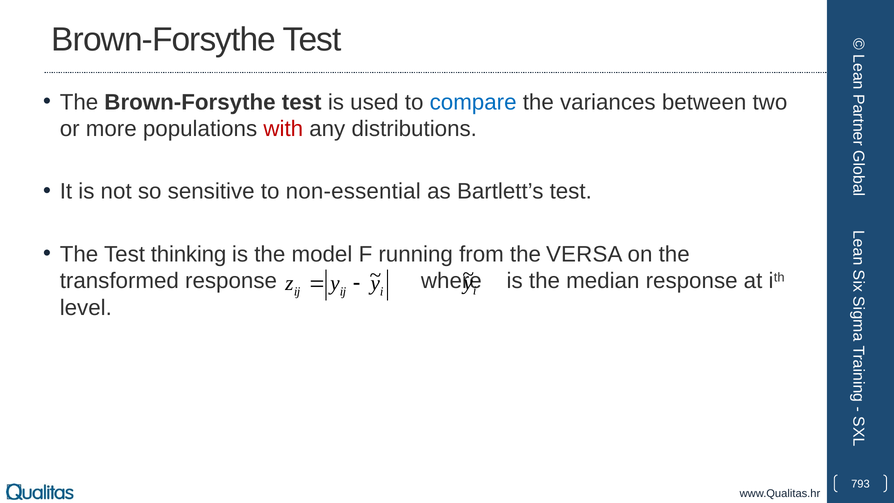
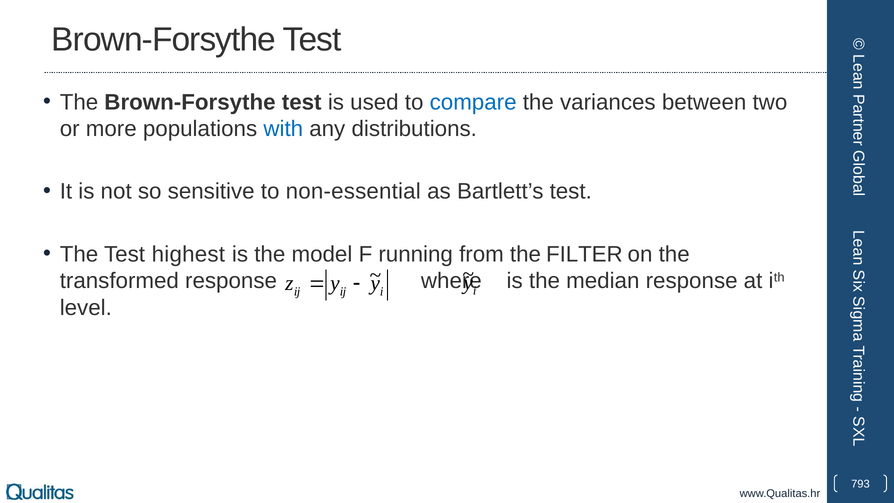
with colour: red -> blue (283, 129)
thinking: thinking -> highest (188, 254)
VERSA: VERSA -> FILTER (584, 254)
